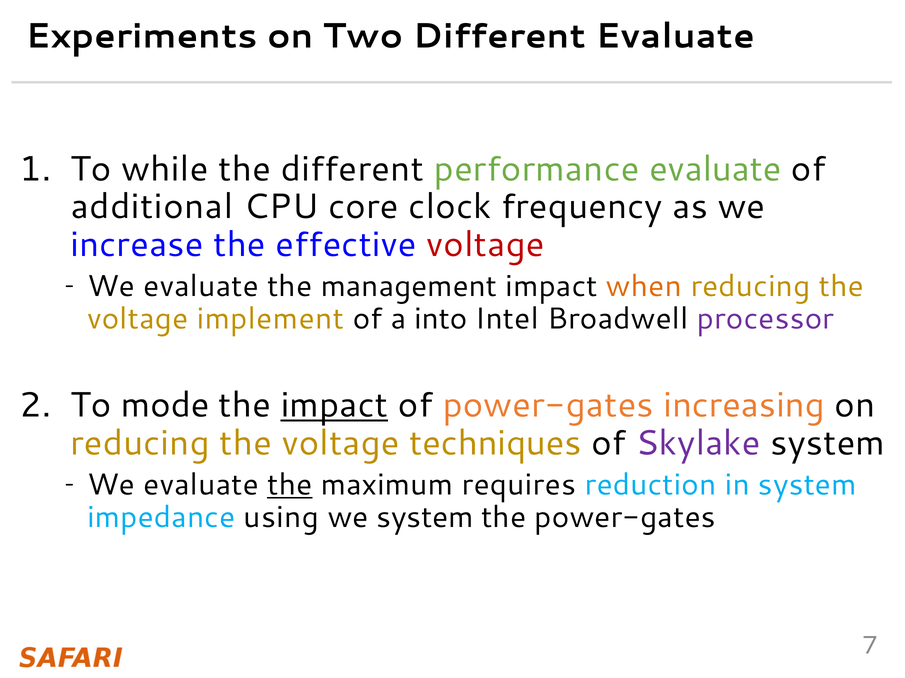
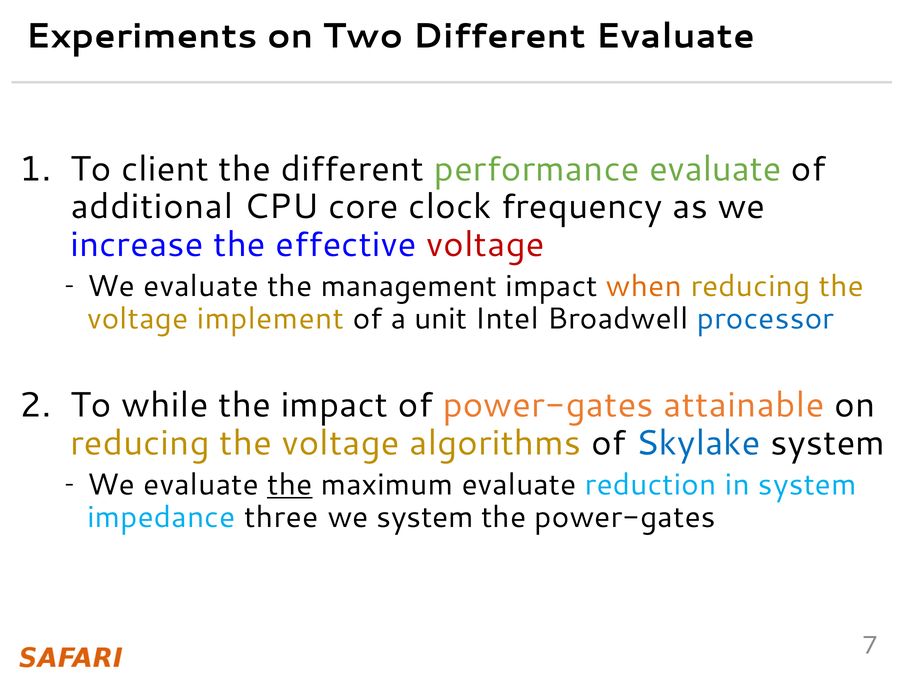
while: while -> client (165, 169)
into: into -> unit (441, 319)
processor colour: purple -> blue (765, 319)
mode: mode -> while (165, 406)
impact underline: present -> none (334, 406)
increasing: increasing -> attainable (744, 406)
techniques: techniques -> algorithms (495, 444)
Skylake colour: purple -> blue (698, 444)
maximum requires: requires -> evaluate (519, 485)
using: using -> three (281, 518)
